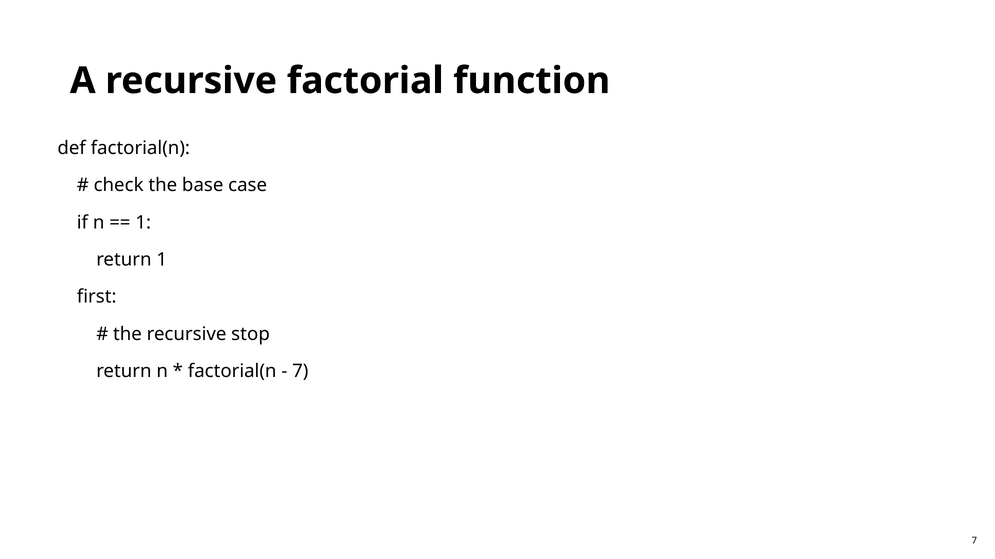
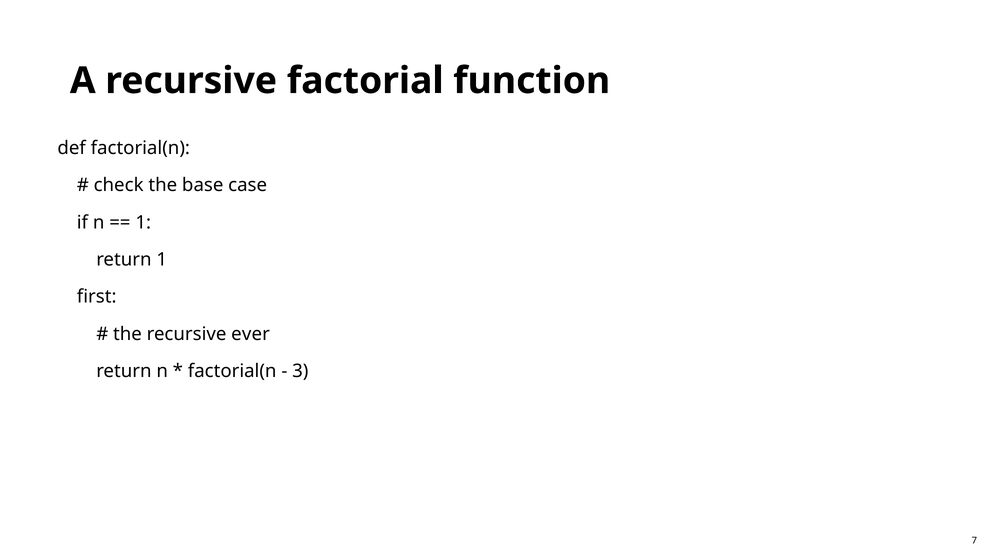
stop: stop -> ever (251, 334)
7: 7 -> 3 (300, 372)
